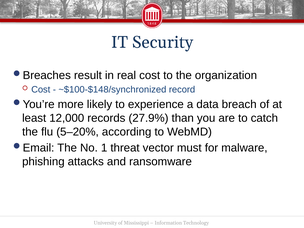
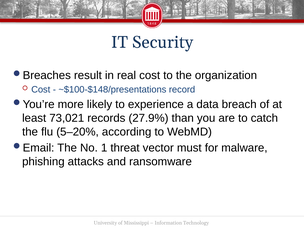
~$100-$148/synchronized: ~$100-$148/synchronized -> ~$100-$148/presentations (112, 90)
12,000: 12,000 -> 73,021 (67, 118)
